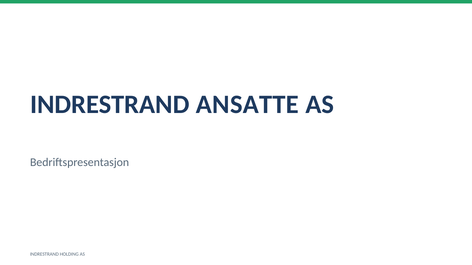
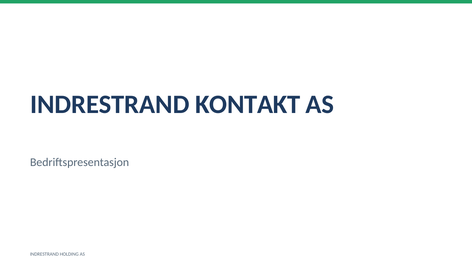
ANSATTE: ANSATTE -> KONTAKT (248, 105)
